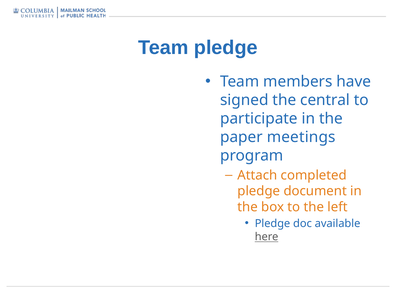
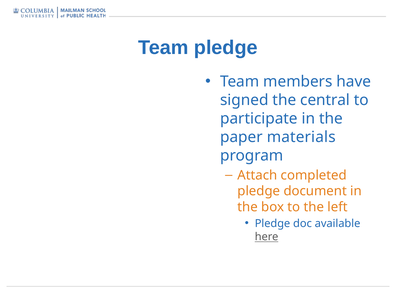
meetings: meetings -> materials (301, 137)
